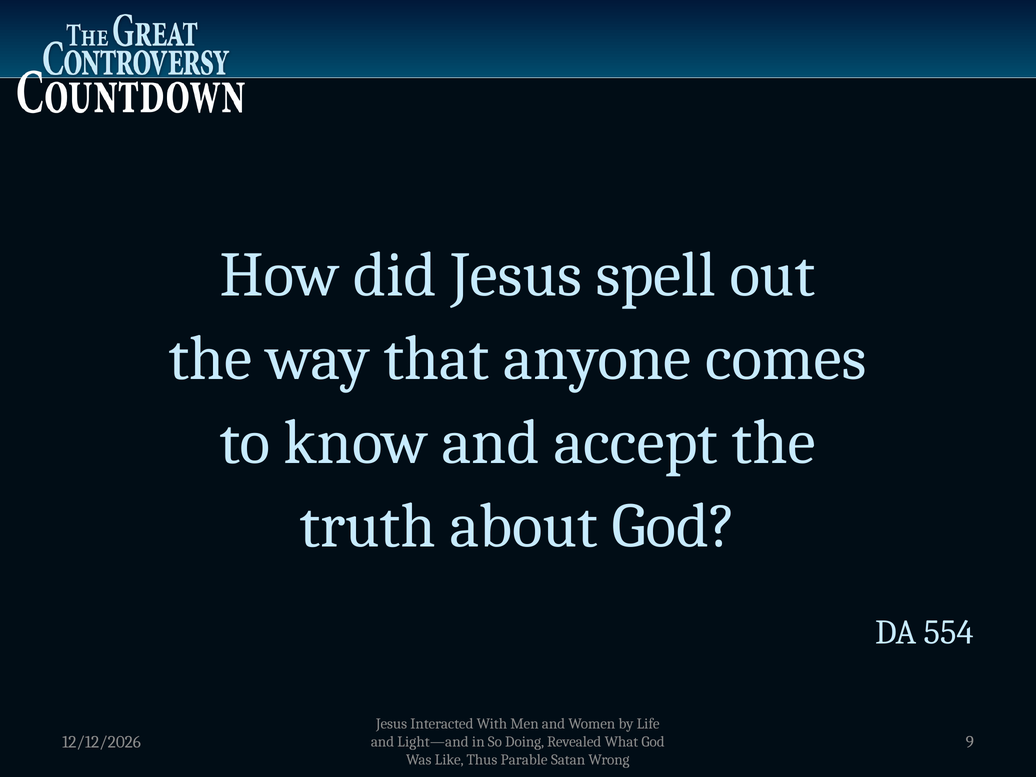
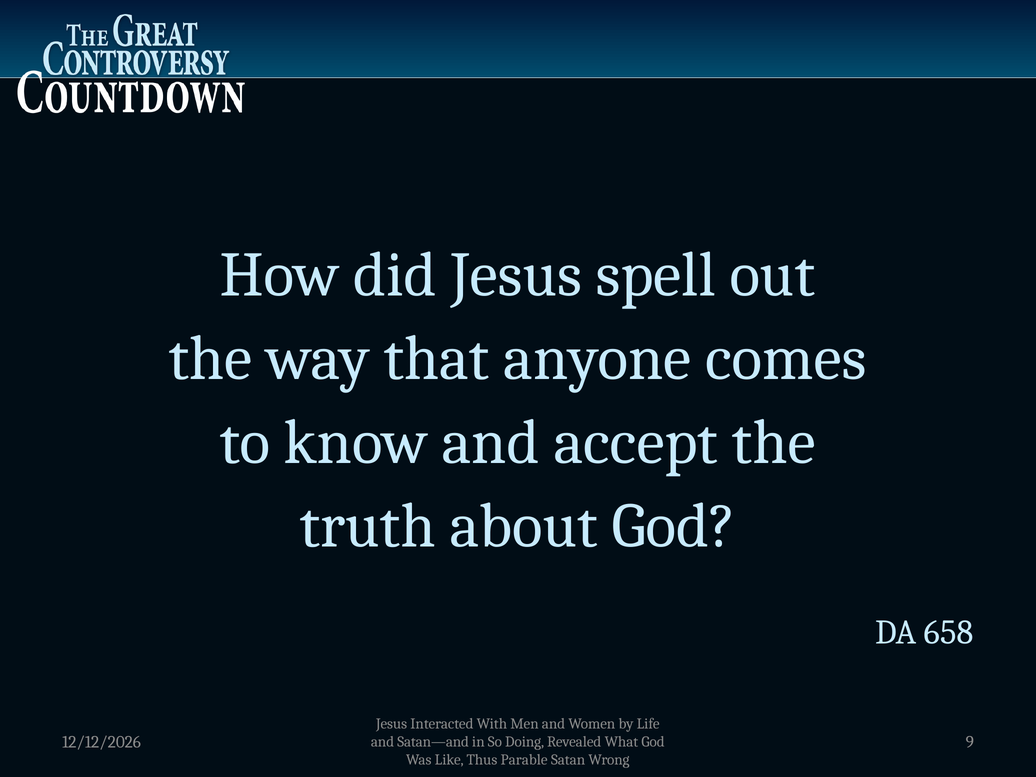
554: 554 -> 658 (949, 632)
Light—and: Light—and -> Satan—and (433, 742)
